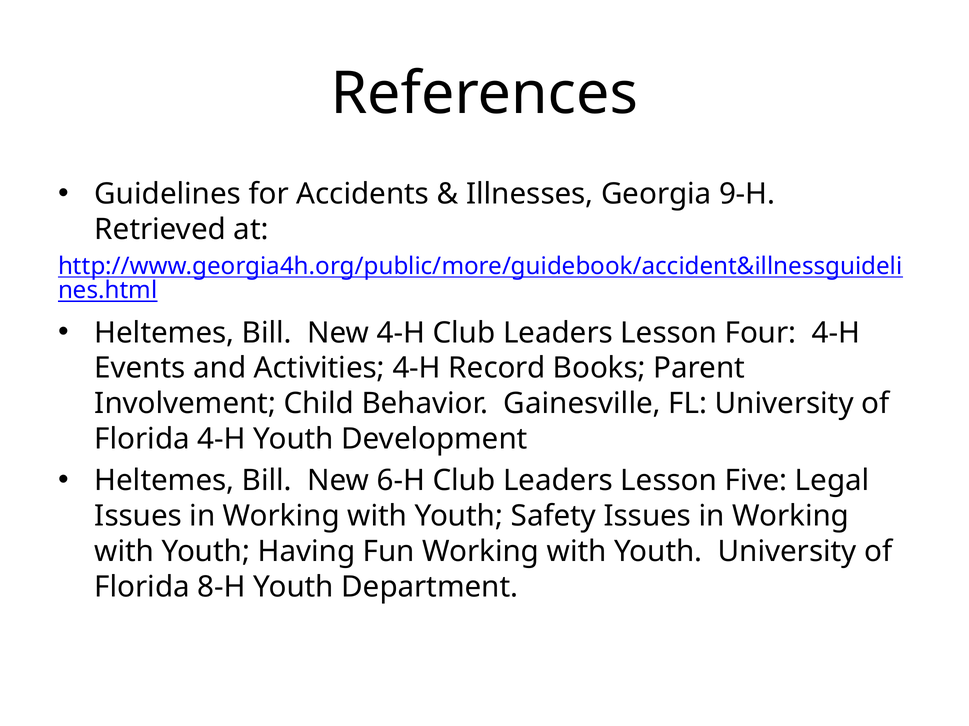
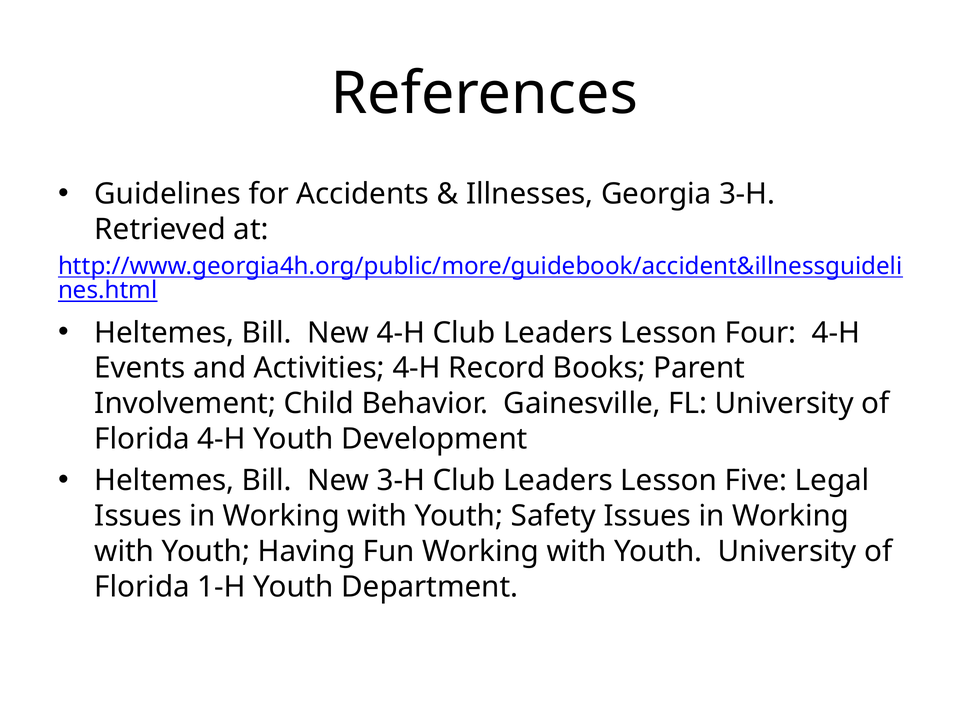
Georgia 9-H: 9-H -> 3-H (747, 194)
New 6-H: 6-H -> 3-H (401, 481)
8-H: 8-H -> 1-H (222, 587)
